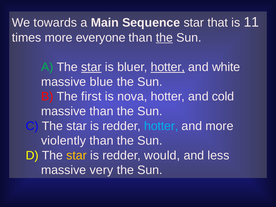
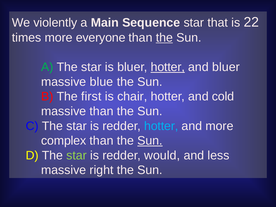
towards: towards -> violently (55, 23)
11: 11 -> 22 (251, 22)
star underline: present -> none (91, 67)
and white: white -> bluer (226, 67)
nova: nova -> chair (132, 97)
violently: violently -> complex (64, 141)
Sun underline: none -> present (150, 141)
star colour: yellow -> light green (77, 155)
very: very -> right (101, 170)
